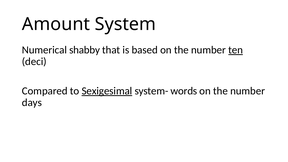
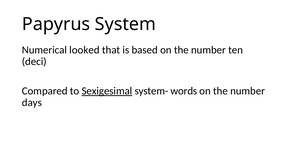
Amount: Amount -> Papyrus (56, 24)
shabby: shabby -> looked (84, 50)
ten underline: present -> none (236, 50)
